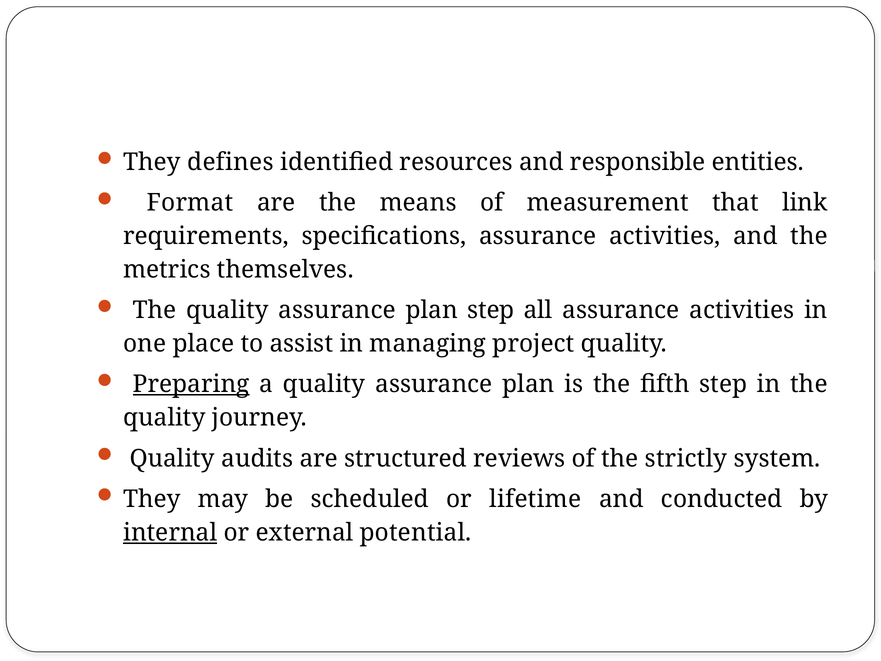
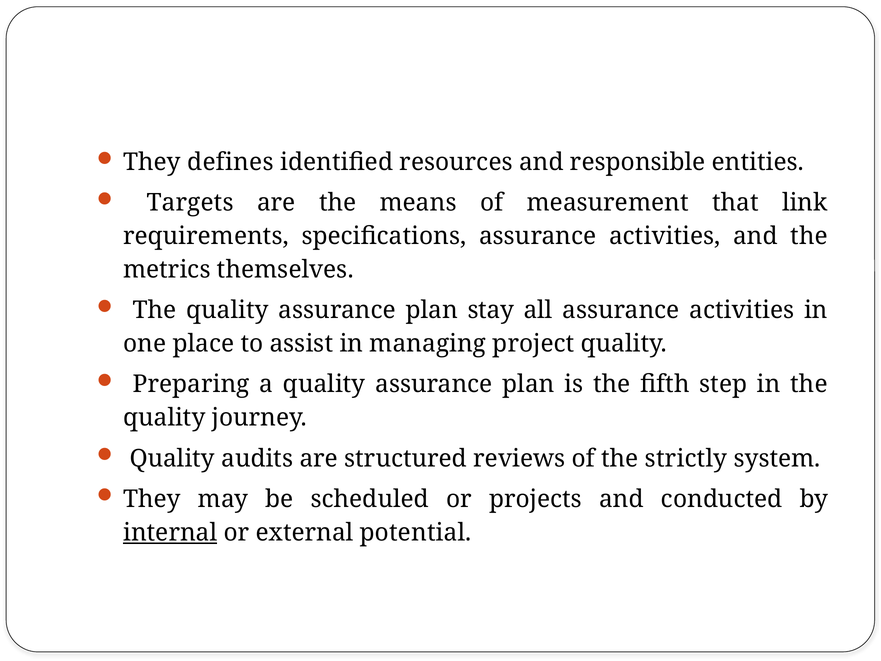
Format: Format -> Targets (190, 203)
plan step: step -> stay (491, 310)
Preparing underline: present -> none (191, 384)
lifetime: lifetime -> projects (536, 499)
